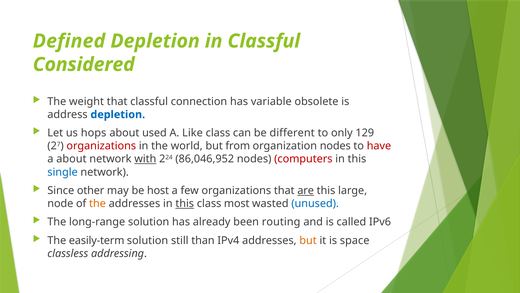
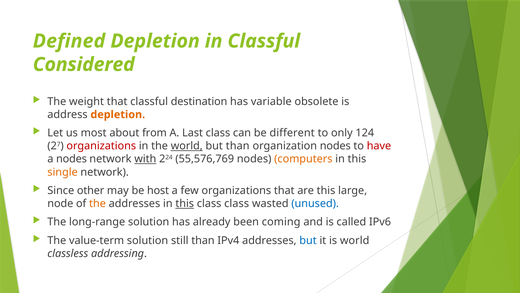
connection: connection -> destination (199, 101)
depletion colour: blue -> orange (118, 114)
hops: hops -> most (94, 133)
used: used -> from (154, 133)
Like: Like -> Last (193, 133)
129: 129 -> 124 (365, 133)
world underline: none -> present (187, 146)
but from: from -> than (238, 146)
a about: about -> nodes (72, 159)
86,046,952: 86,046,952 -> 55,576,769 (205, 159)
computers colour: red -> orange (303, 159)
single colour: blue -> orange (63, 172)
are underline: present -> none (306, 190)
class most: most -> class (237, 203)
routing: routing -> coming (281, 222)
easily-term: easily-term -> value-term (97, 240)
but colour: orange -> blue (308, 240)
is space: space -> world (355, 240)
